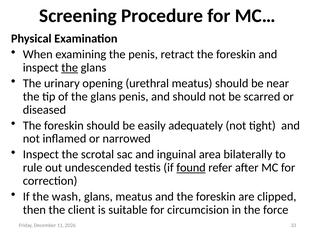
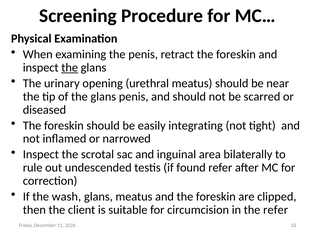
adequately: adequately -> integrating (196, 126)
found underline: present -> none (191, 168)
the force: force -> refer (276, 210)
